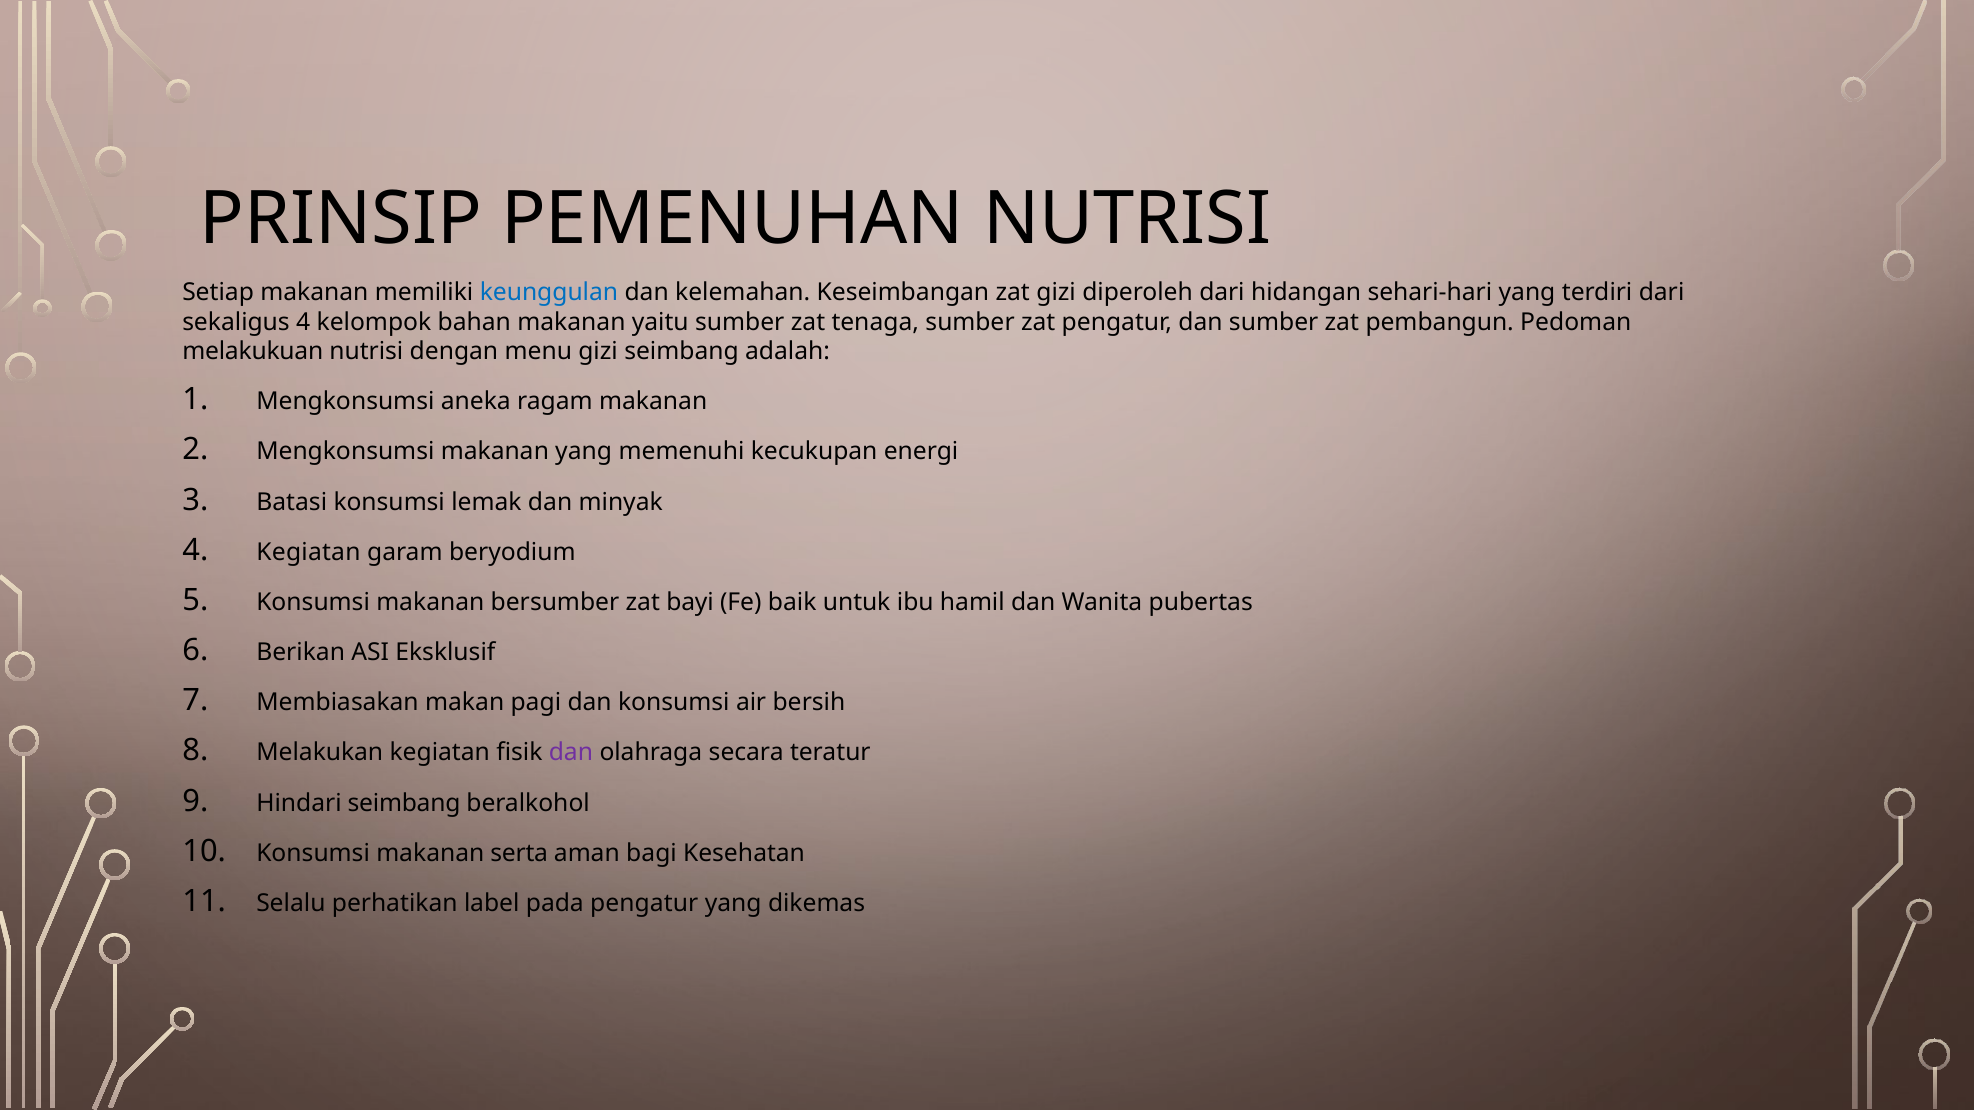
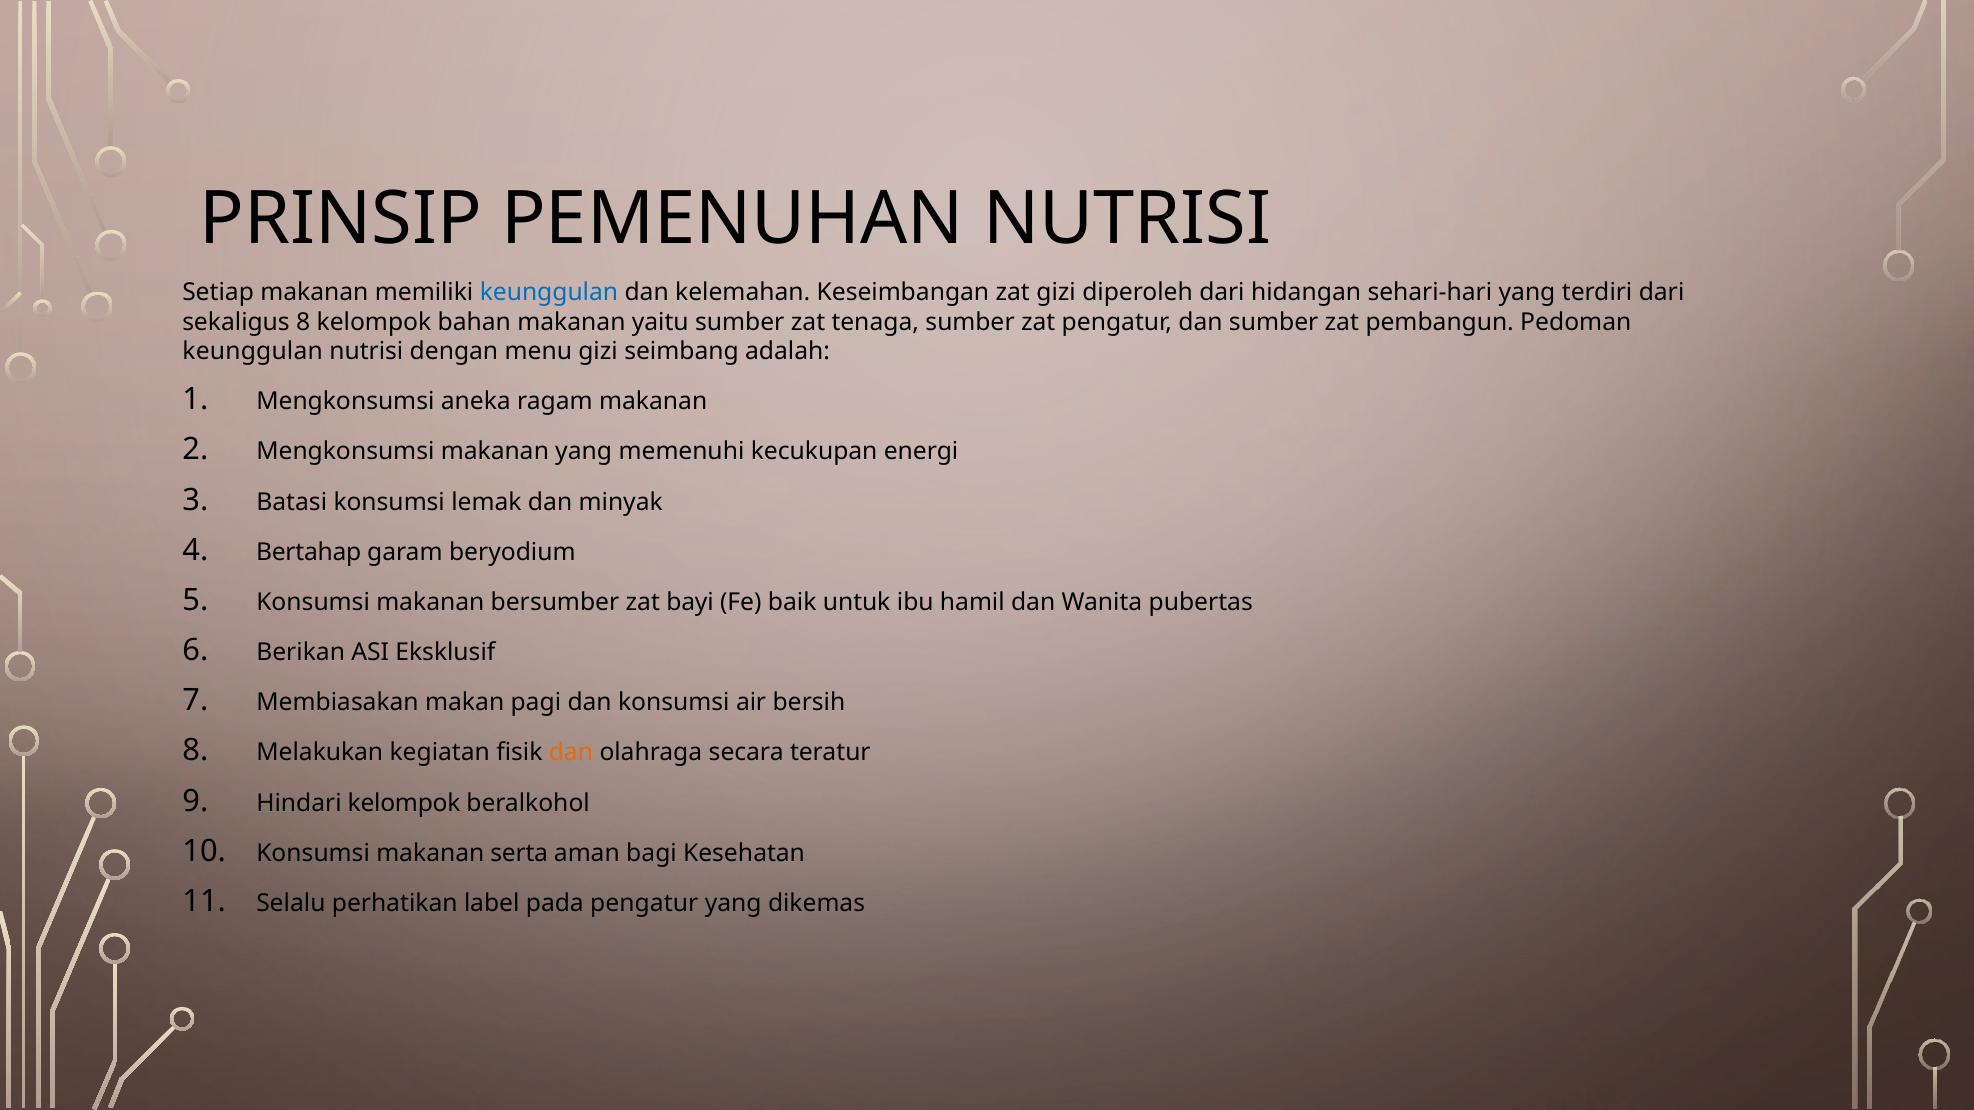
sekaligus 4: 4 -> 8 (303, 322)
melakukuan: melakukuan -> keunggulan (253, 352)
Kegiatan: Kegiatan -> Bertahap (309, 552)
dan colour: purple -> orange (571, 753)
Hindari seimbang: seimbang -> kelompok (404, 803)
